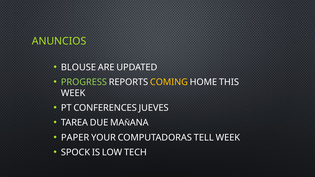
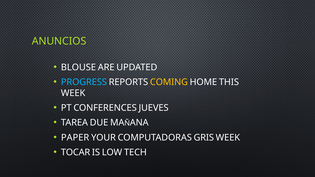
PROGRESS colour: light green -> light blue (84, 82)
TELL: TELL -> GRIS (204, 138)
SPOCK: SPOCK -> TOCAR (76, 152)
